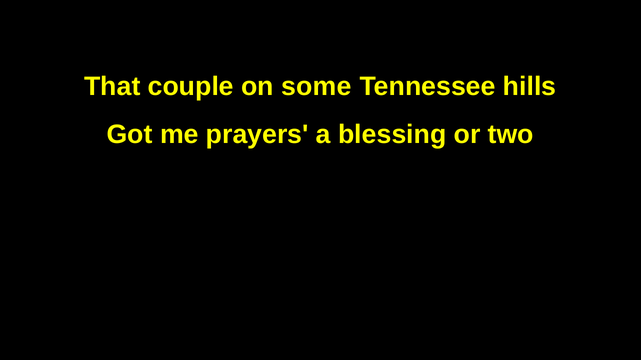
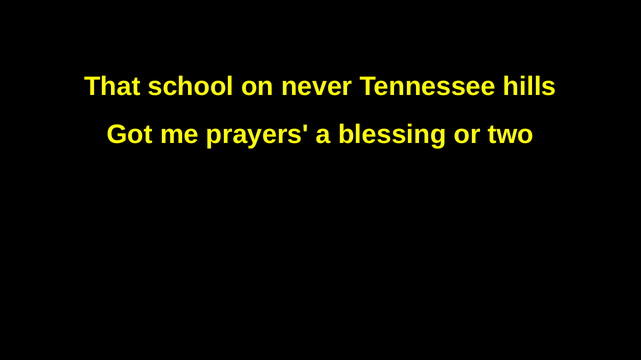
couple: couple -> school (191, 87)
some: some -> never (317, 87)
